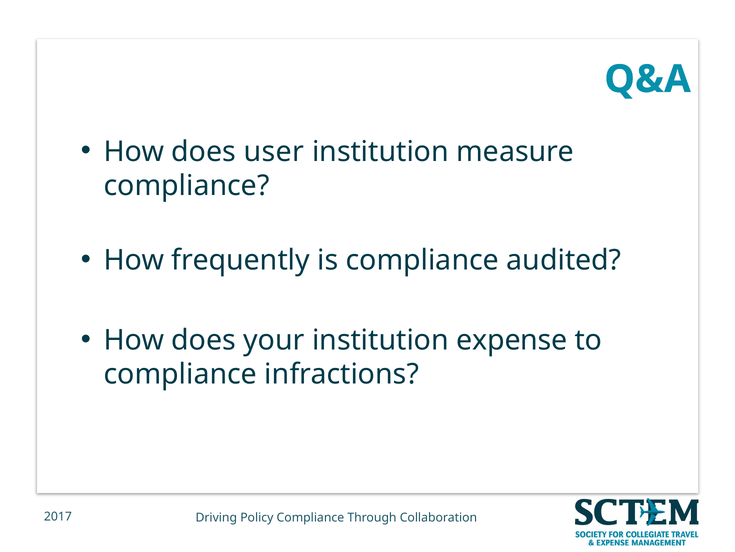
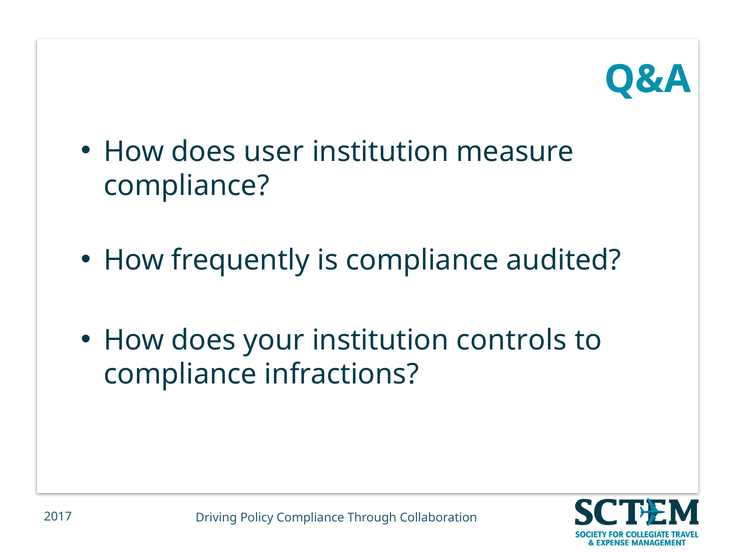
expense: expense -> controls (512, 340)
